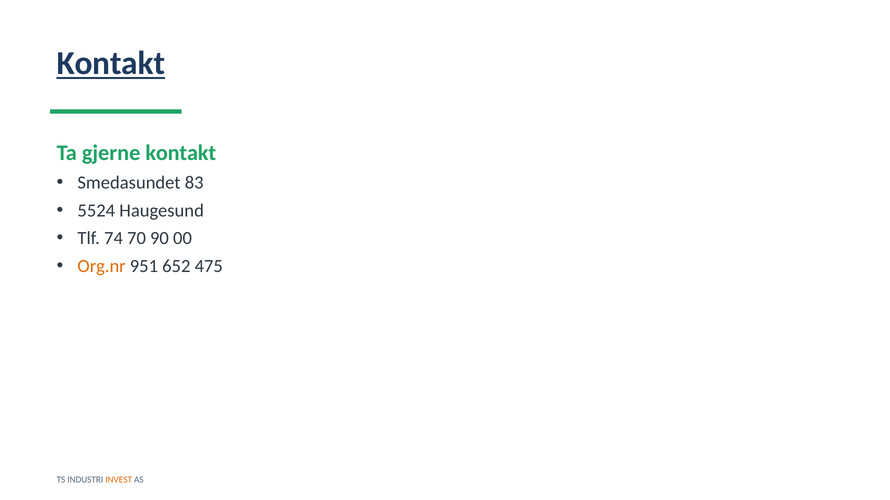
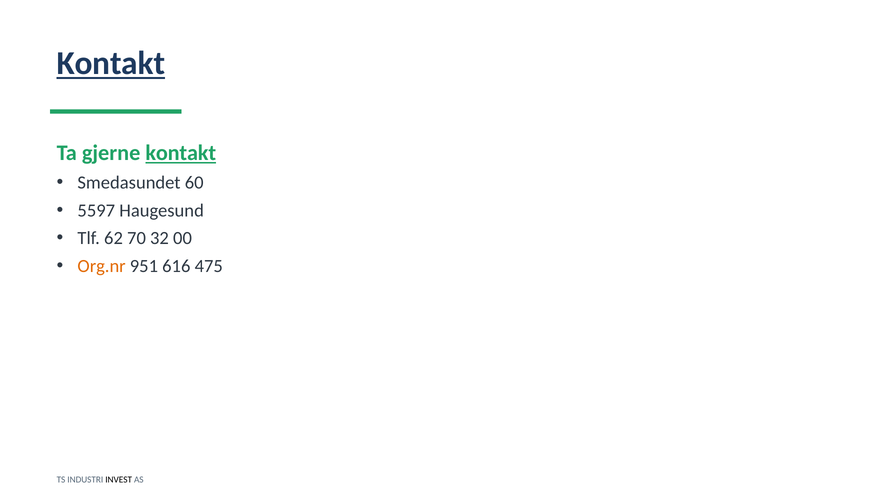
kontakt underline: none -> present (181, 153)
83: 83 -> 60 (194, 183)
5524: 5524 -> 5597 (96, 211)
74: 74 -> 62 (113, 239)
90: 90 -> 32 (159, 239)
652: 652 -> 616 (176, 266)
INVEST colour: orange -> black (119, 480)
